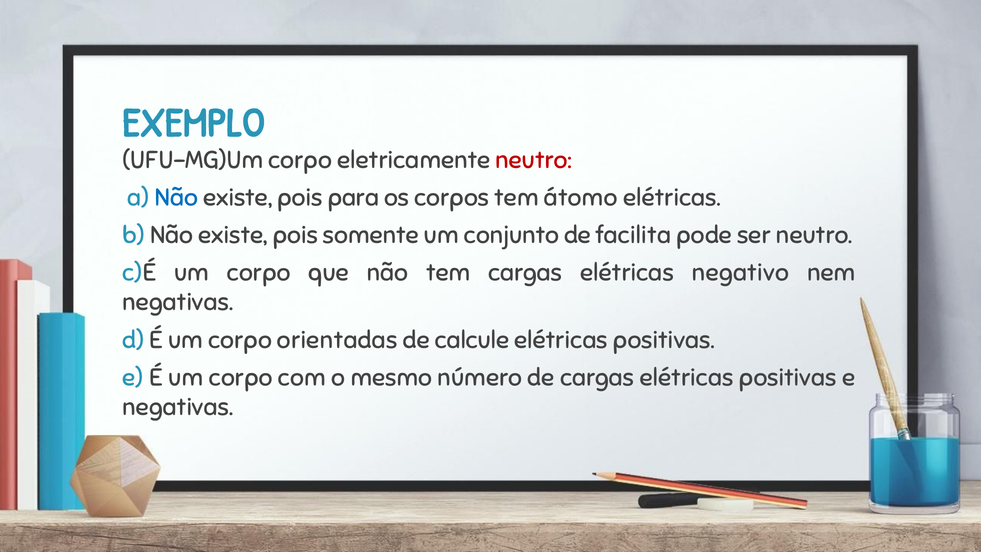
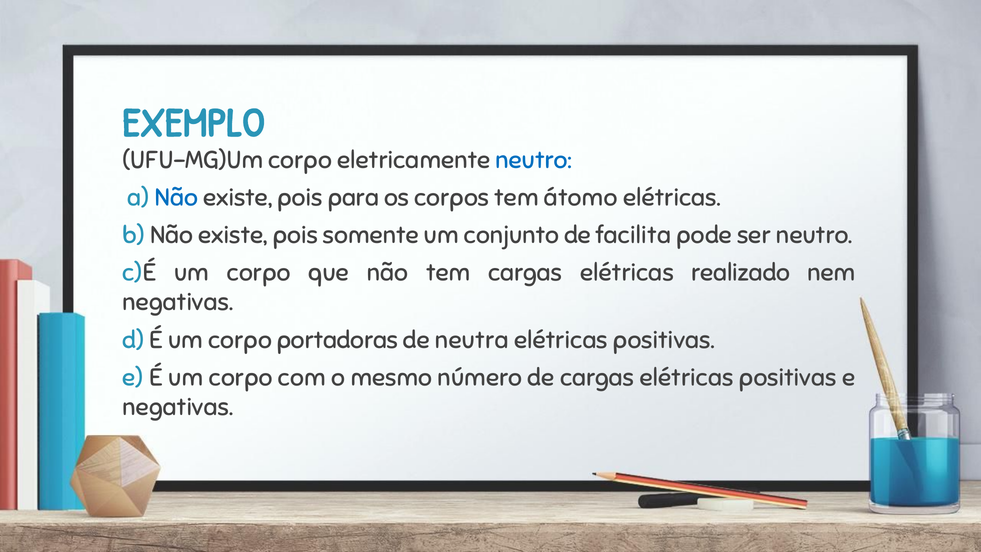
neutro colour: red -> blue (533, 160)
negativo: negativo -> realizado (741, 273)
orientadas: orientadas -> portadoras (337, 340)
calcule: calcule -> neutra (472, 340)
